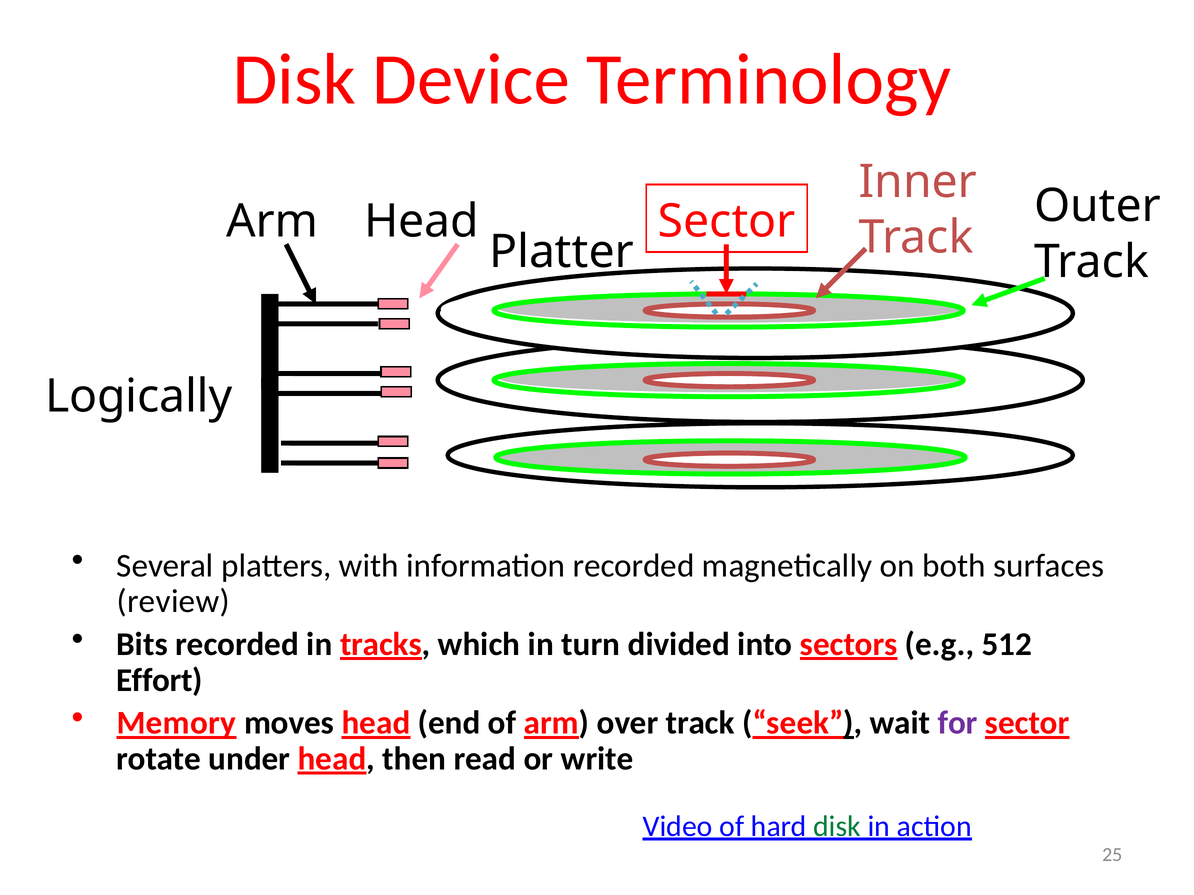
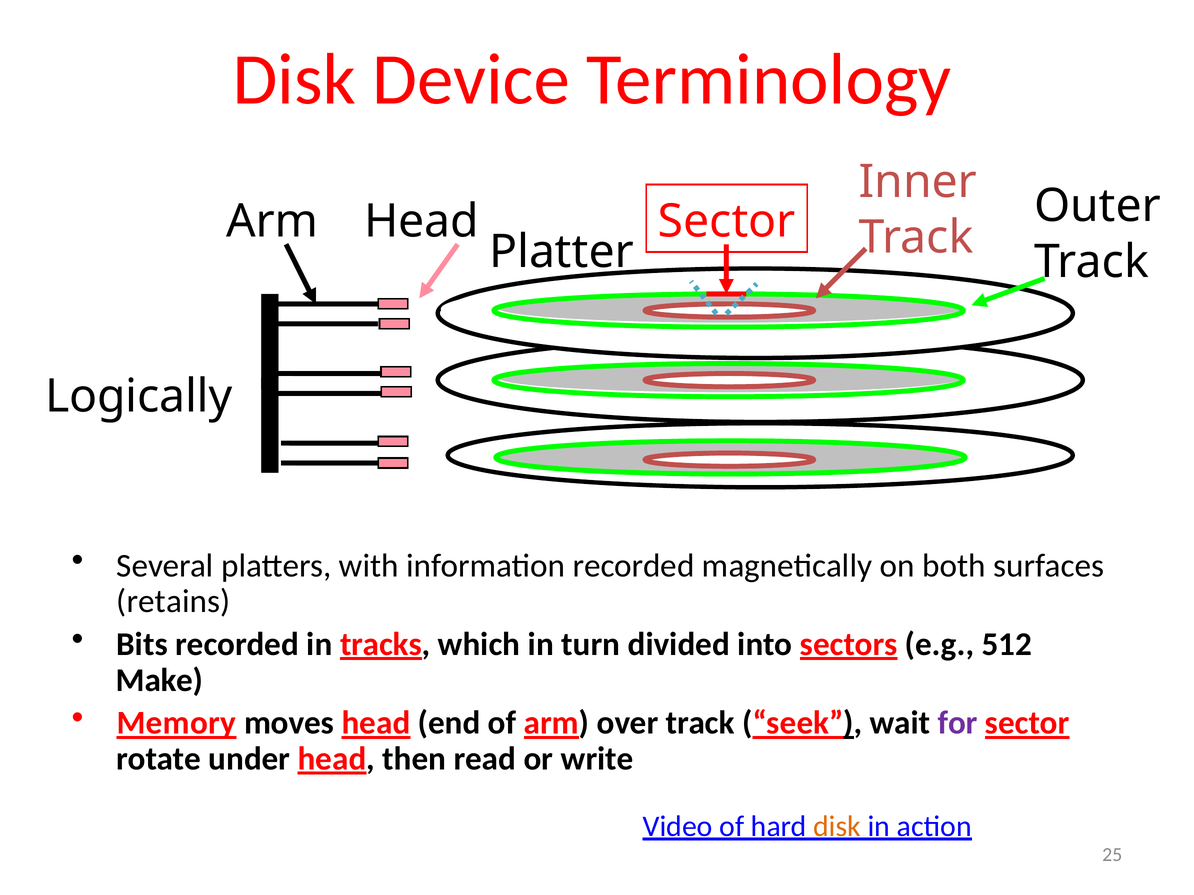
review: review -> retains (173, 602)
Effort: Effort -> Make (159, 680)
disk colour: green -> orange (837, 827)
